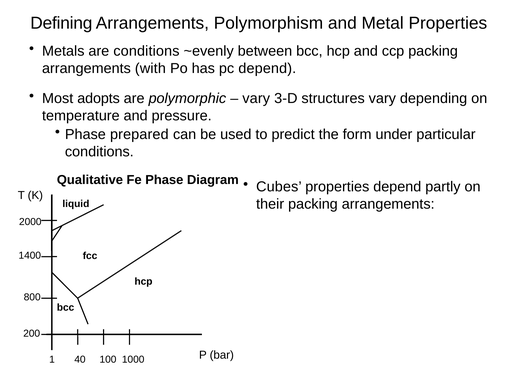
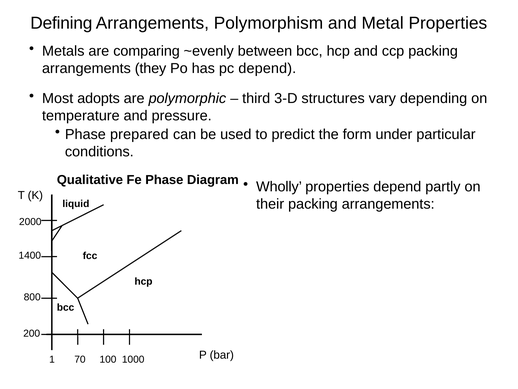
are conditions: conditions -> comparing (147, 51)
with: with -> they (151, 68)
vary: vary -> third (256, 98)
Cubes: Cubes -> Wholly (279, 187)
40: 40 -> 70 (80, 359)
